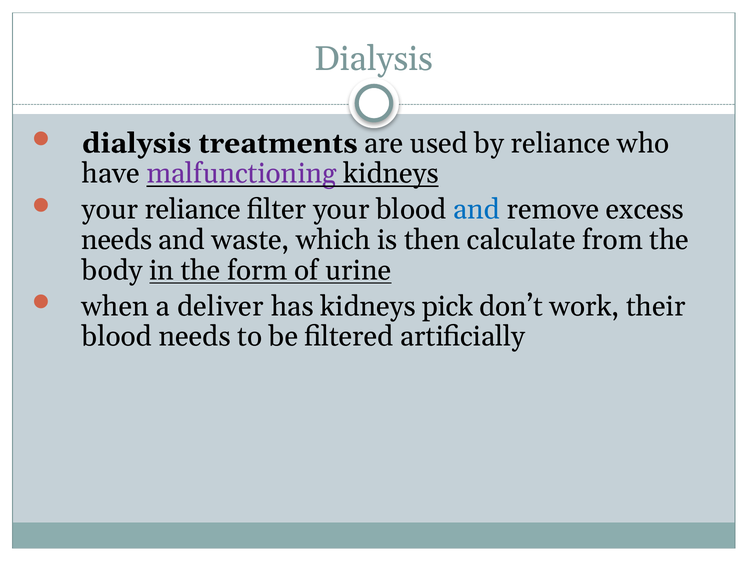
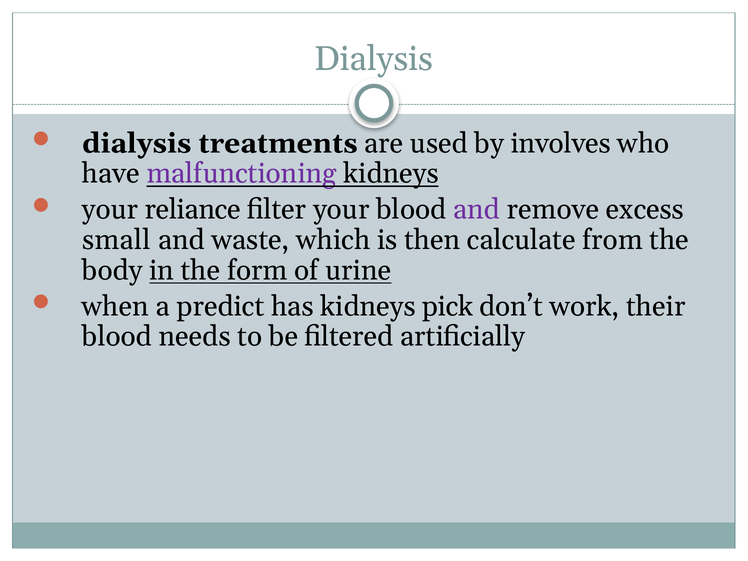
by reliance: reliance -> involves (561, 143)
and colour: blue -> purple (477, 210)
needs: needs -> small (116, 240)
deliver: deliver -> predict (220, 306)
